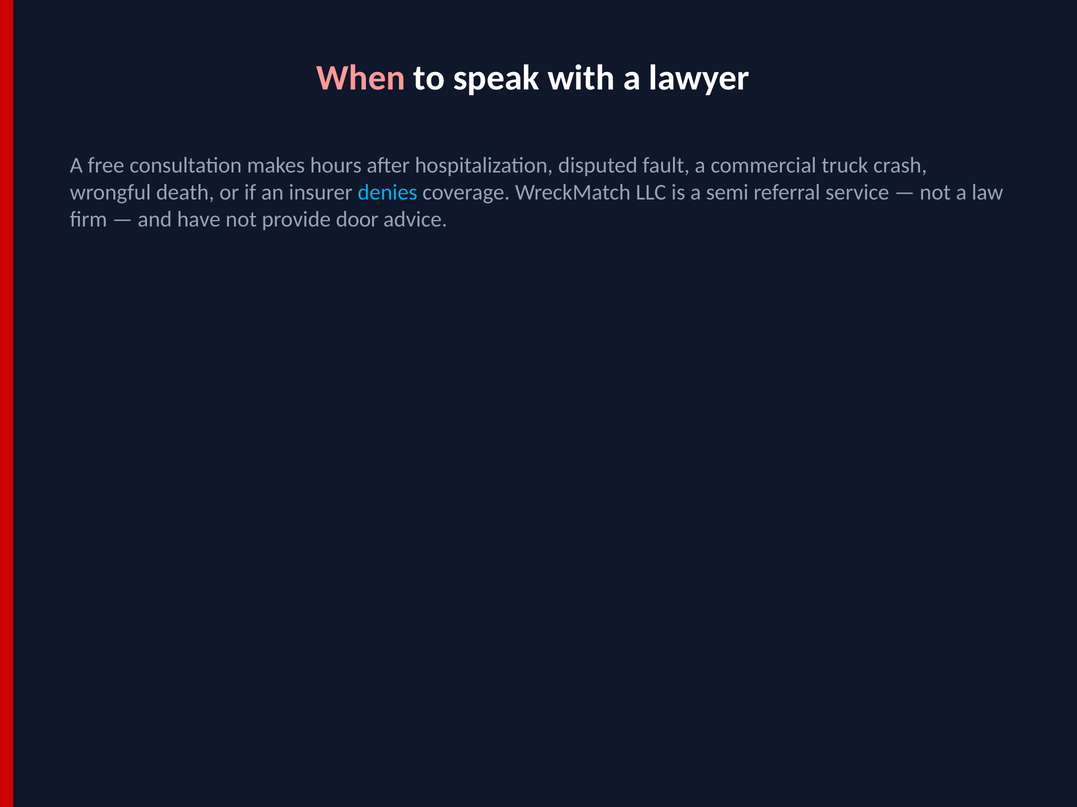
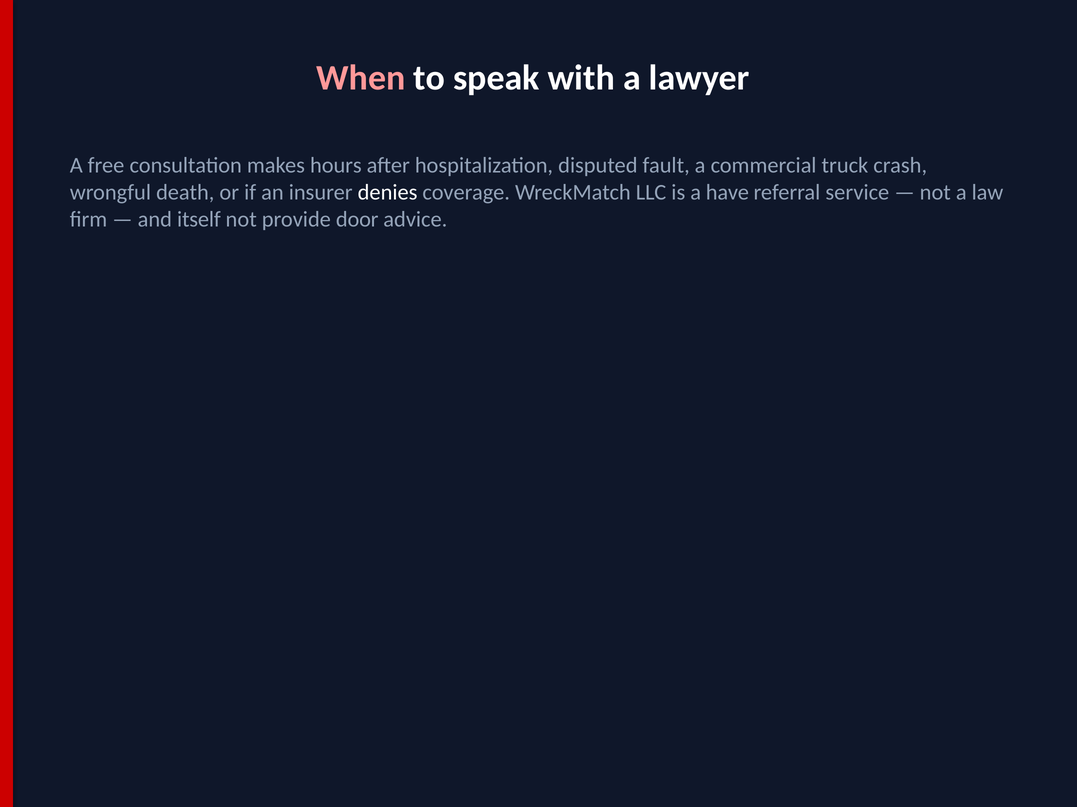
denies colour: light blue -> white (388, 193)
semi: semi -> have (727, 193)
have: have -> itself (199, 220)
